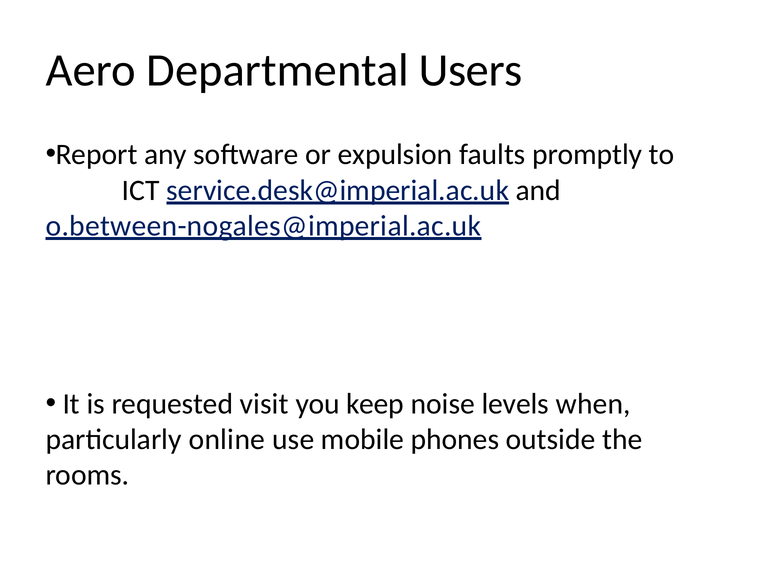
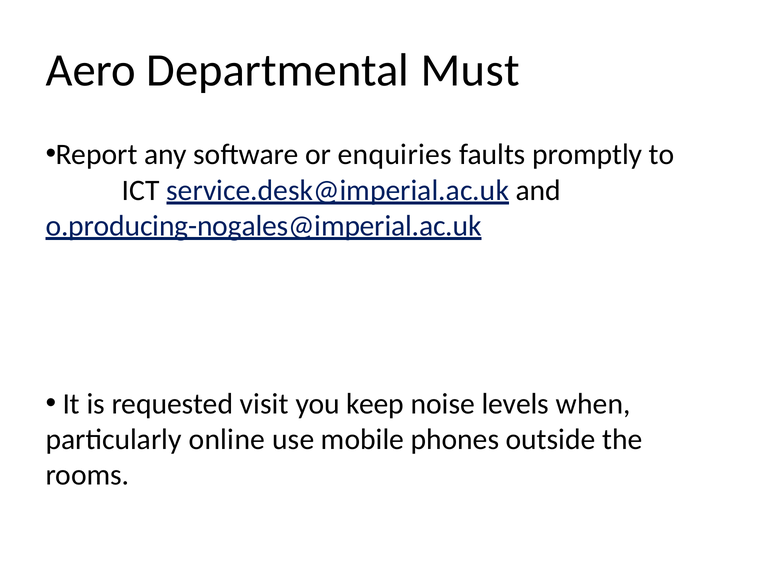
Users: Users -> Must (470, 70)
expulsion: expulsion -> enquiries (395, 154)
o.between-nogales@imperial.ac.uk: o.between-nogales@imperial.ac.uk -> o.producing-nogales@imperial.ac.uk (264, 226)
